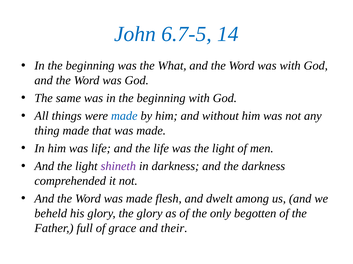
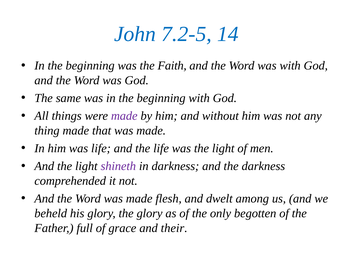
6.7-5: 6.7-5 -> 7.2-5 (187, 34)
What: What -> Faith (172, 66)
made colour: blue -> purple (124, 116)
